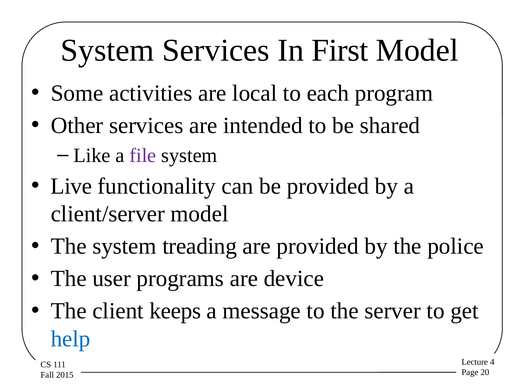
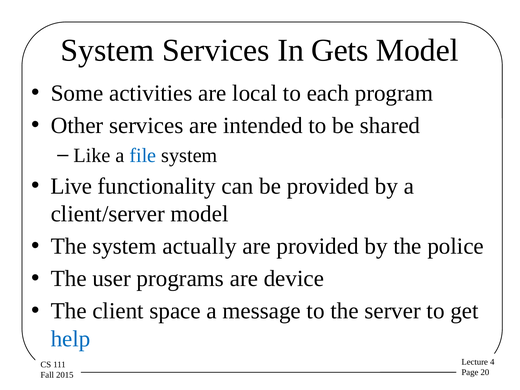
First: First -> Gets (340, 50)
file colour: purple -> blue (143, 155)
treading: treading -> actually (199, 246)
keeps: keeps -> space (175, 311)
